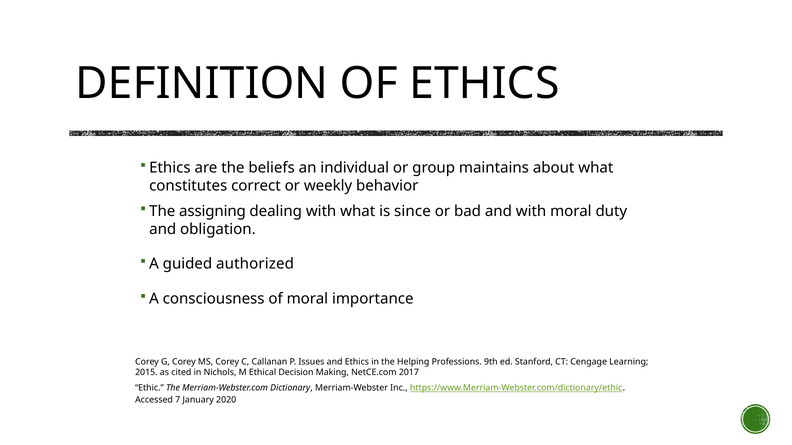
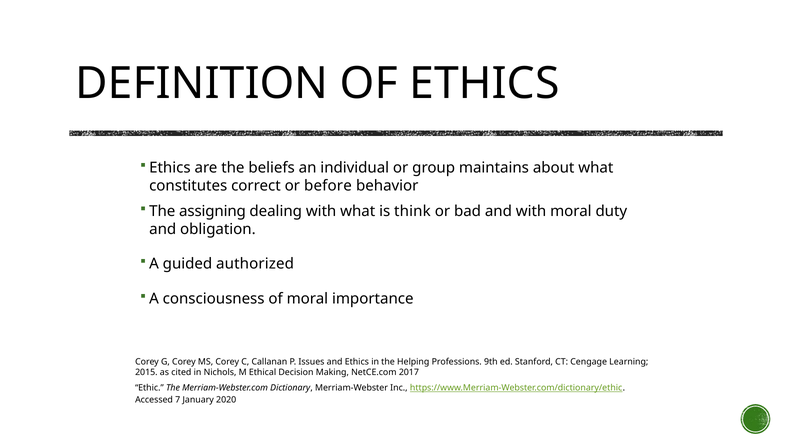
weekly: weekly -> before (328, 186)
since: since -> think (412, 212)
